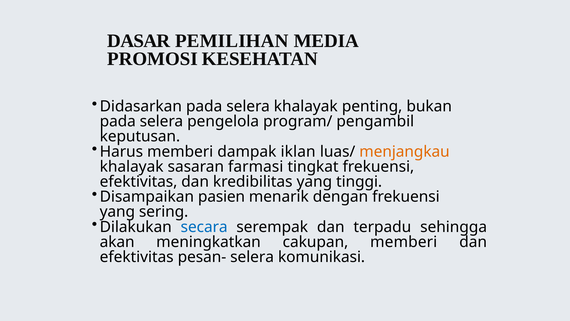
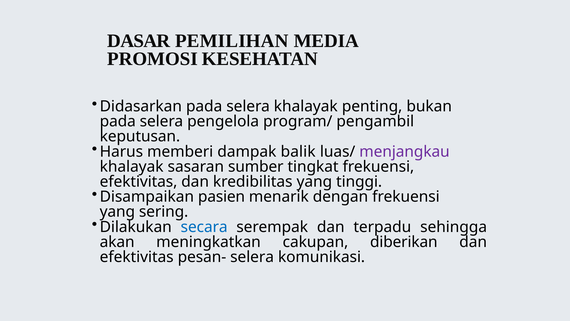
iklan: iklan -> balik (298, 151)
menjangkau colour: orange -> purple (404, 151)
farmasi: farmasi -> sumber (256, 166)
cakupan memberi: memberi -> diberikan (404, 242)
